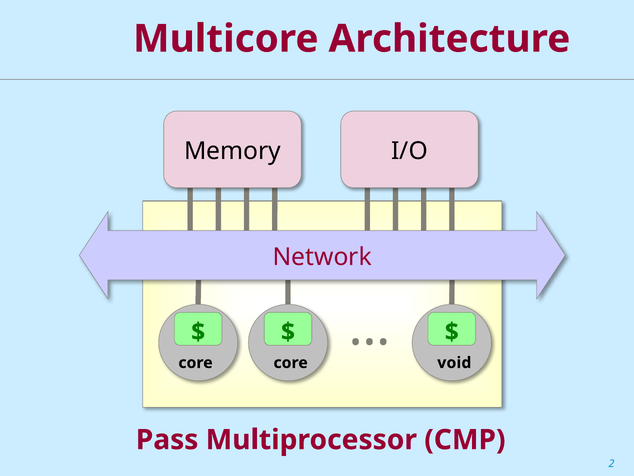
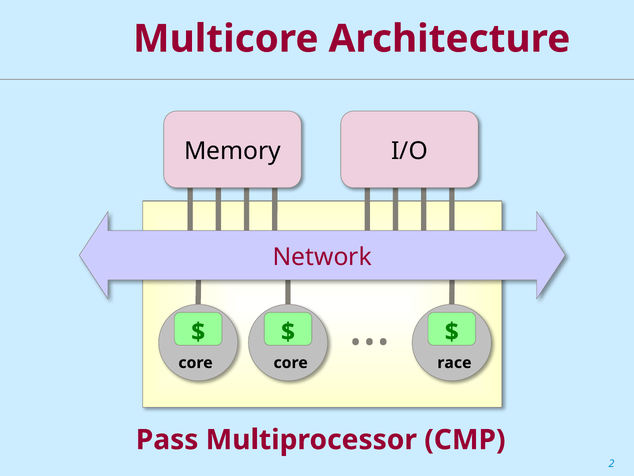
void: void -> race (454, 362)
